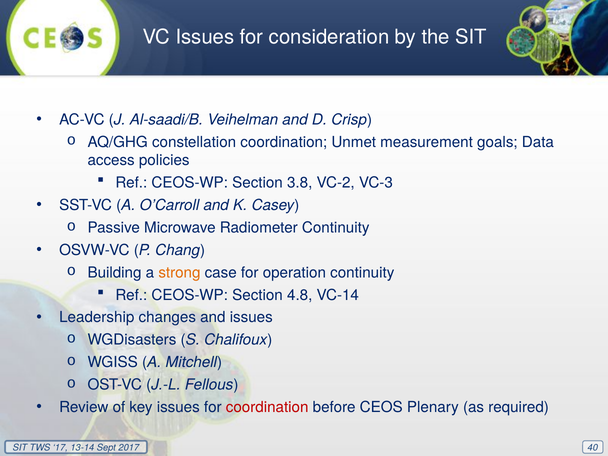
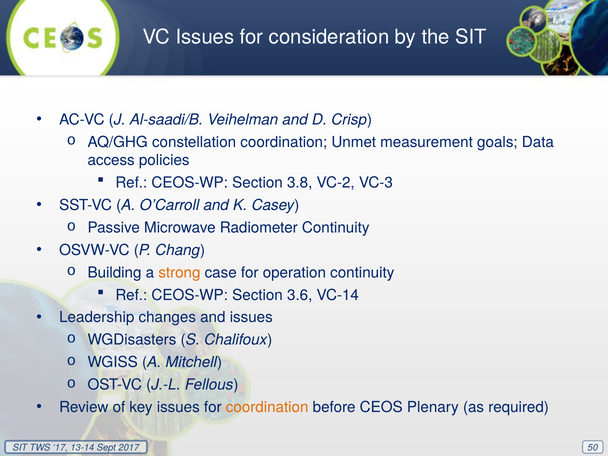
4.8: 4.8 -> 3.6 (300, 295)
coordination colour: red -> orange (267, 407)
40: 40 -> 50 (593, 448)
